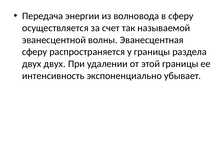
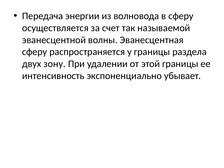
двух двух: двух -> зону (55, 64)
